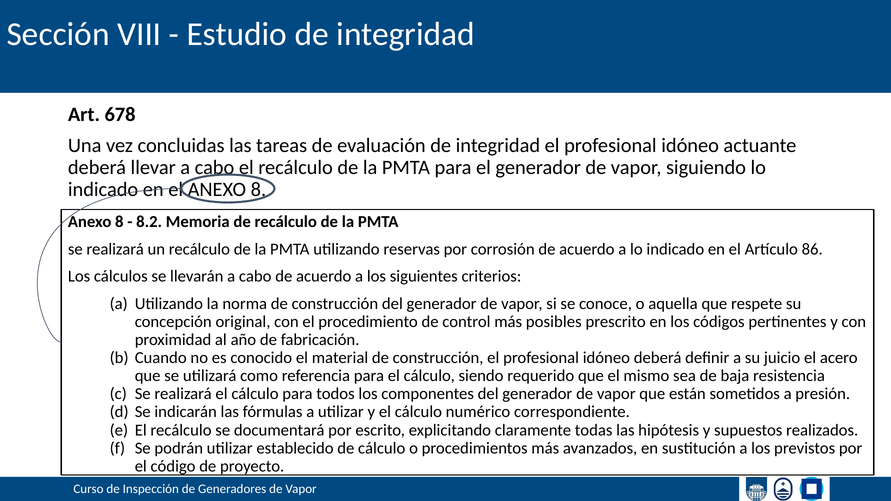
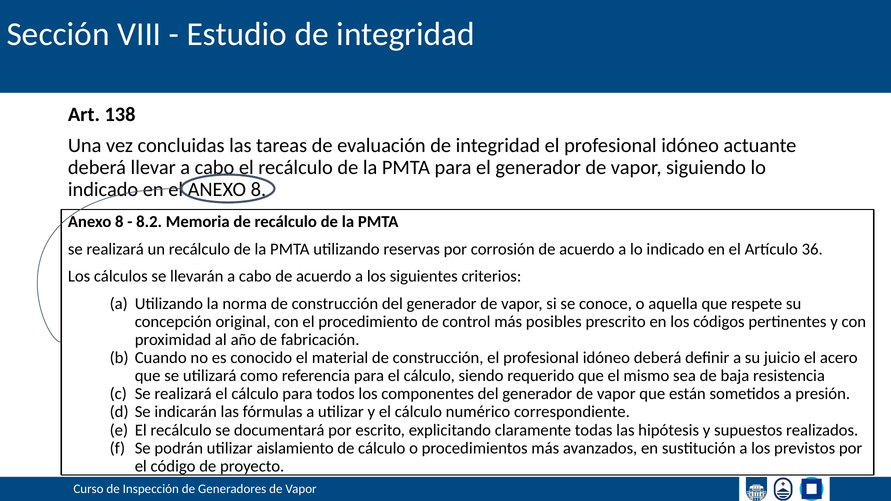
678: 678 -> 138 (120, 114)
86: 86 -> 36 (812, 249)
establecido: establecido -> aislamiento (295, 448)
